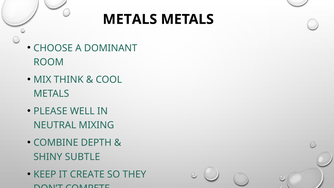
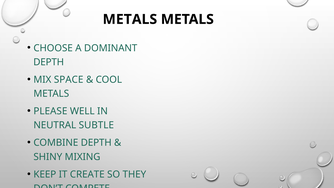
ROOM: ROOM -> DEPTH (49, 62)
THINK: THINK -> SPACE (69, 80)
MIXING: MIXING -> SUBTLE (96, 125)
SUBTLE: SUBTLE -> MIXING (83, 157)
